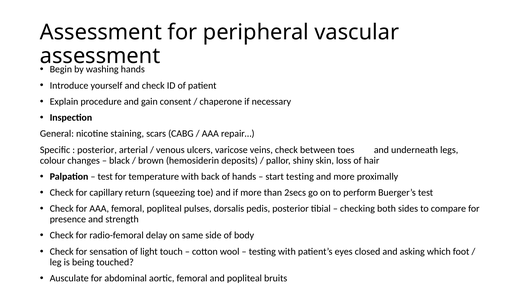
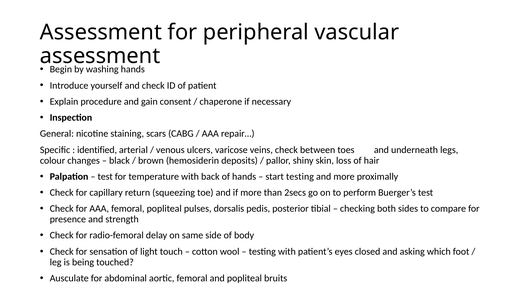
posterior: posterior -> identified (97, 150)
